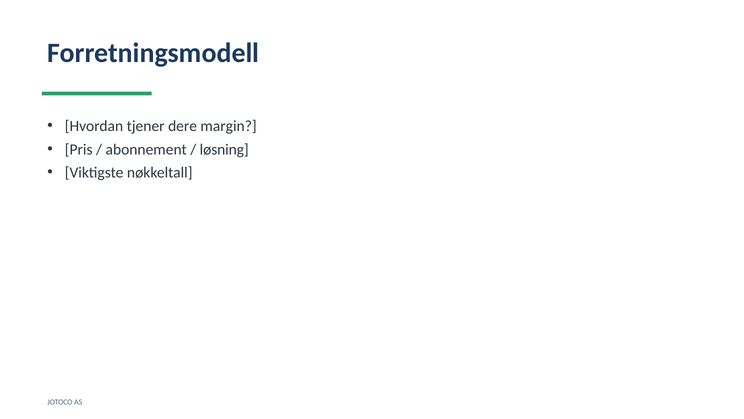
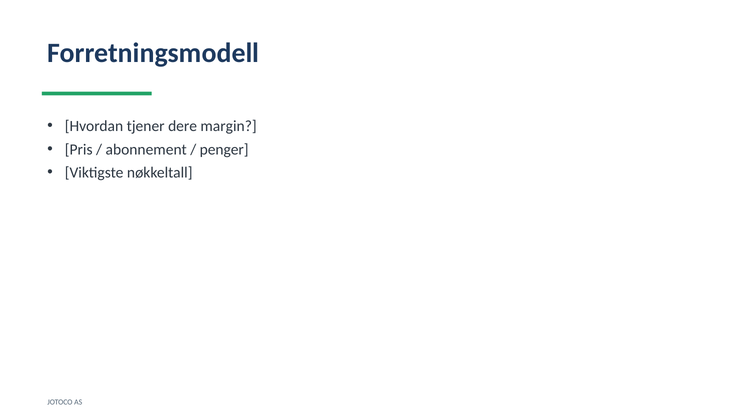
løsning: løsning -> penger (224, 149)
